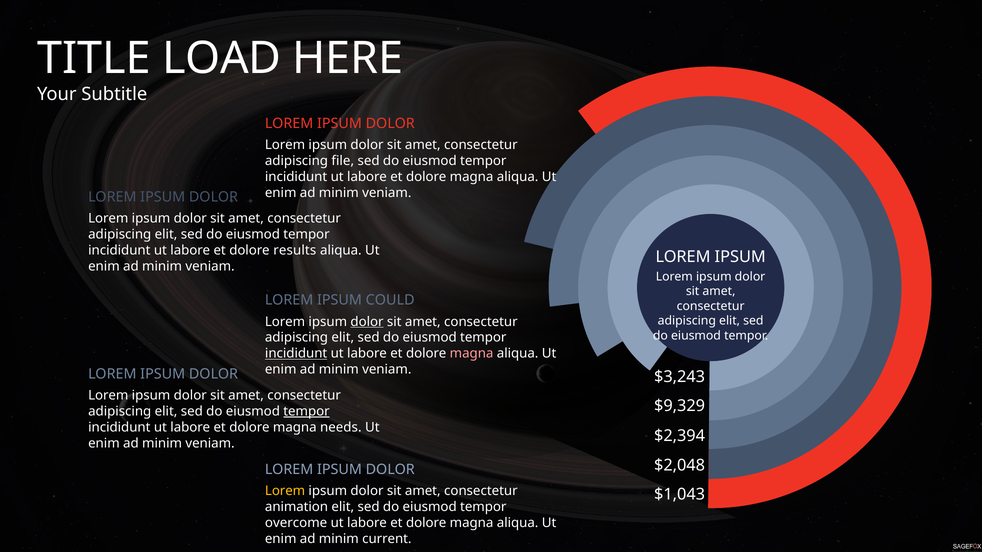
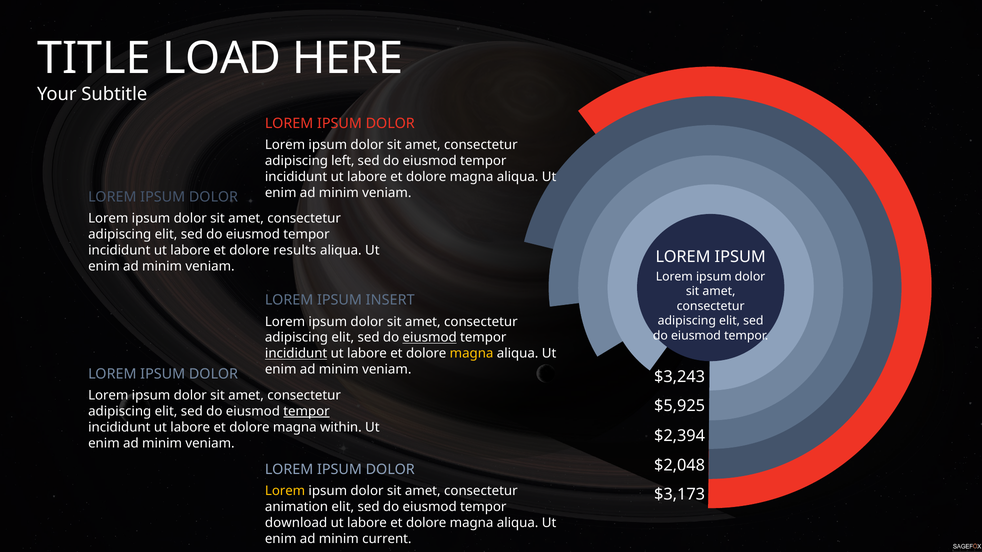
file: file -> left (343, 161)
COULD: COULD -> INSERT (390, 300)
dolor underline: present -> none (367, 322)
eiusmod underline: none -> present (430, 338)
magna colour: pink -> yellow (472, 354)
$9,329: $9,329 -> $5,925 (680, 406)
needs: needs -> within (341, 427)
$1,043: $1,043 -> $3,173 (680, 495)
overcome: overcome -> download (296, 523)
